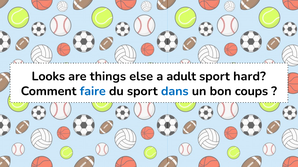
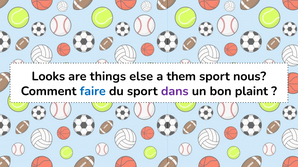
adult: adult -> them (181, 77)
hard: hard -> nous (250, 77)
dans colour: blue -> purple (175, 91)
coups: coups -> plaint (251, 91)
